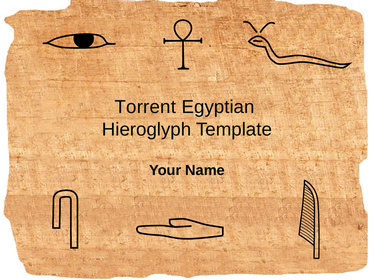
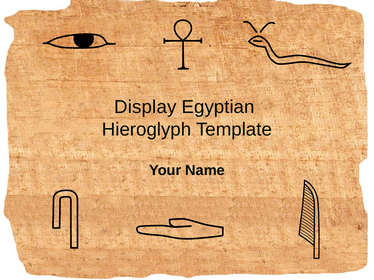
Torrent: Torrent -> Display (145, 107)
